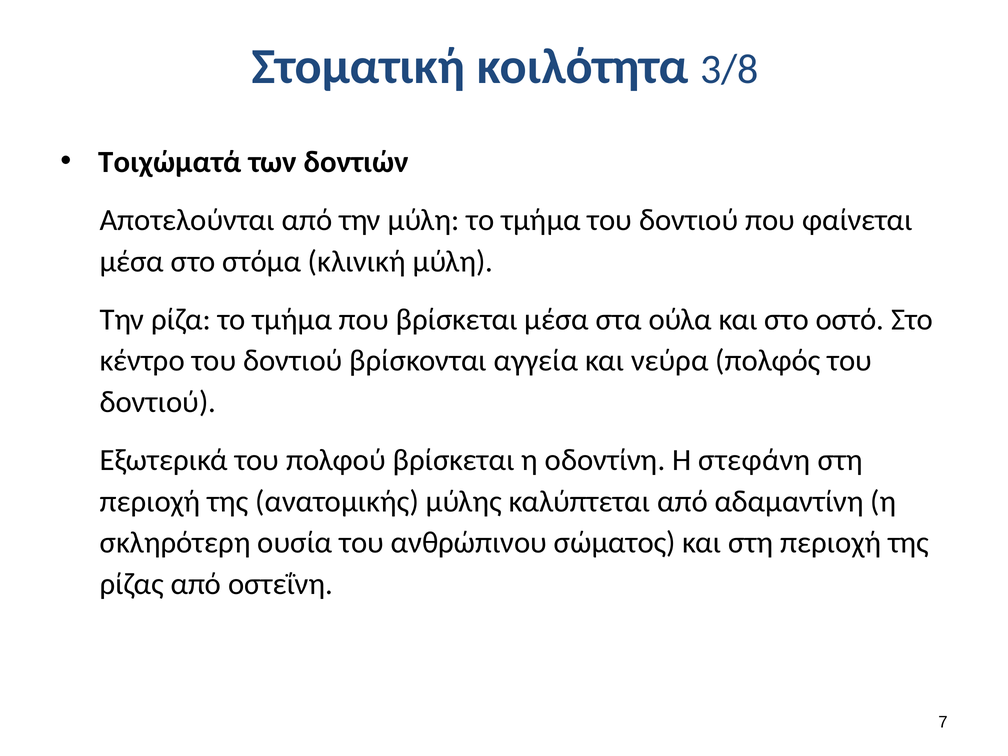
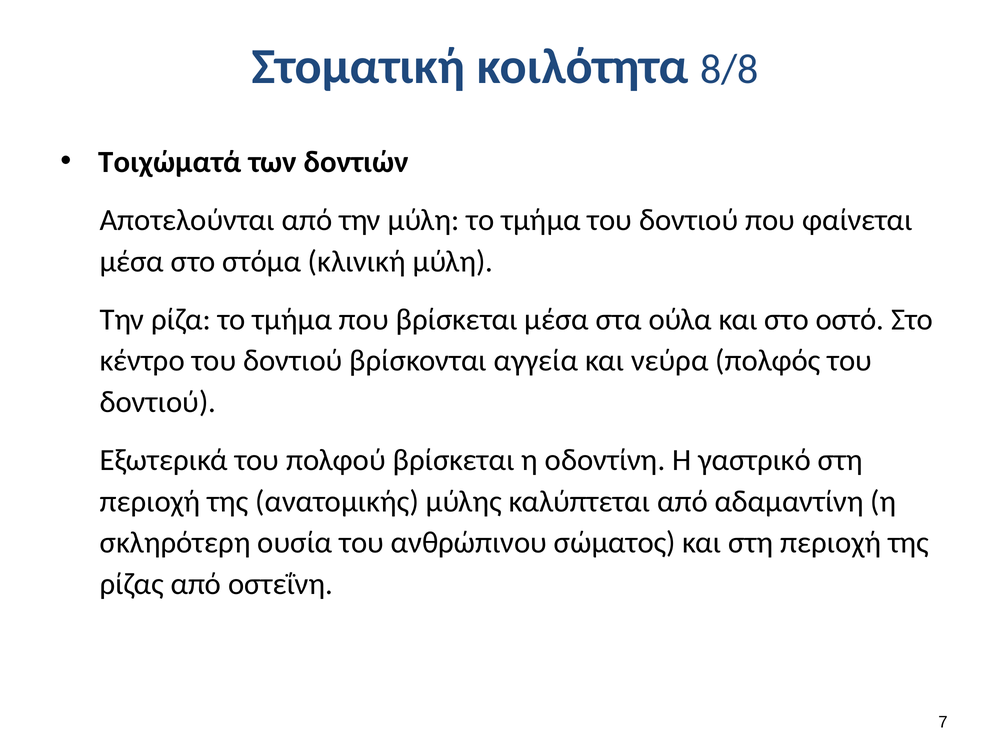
3/8: 3/8 -> 8/8 (729, 69)
στεφάνη: στεφάνη -> γαστρικό (755, 460)
